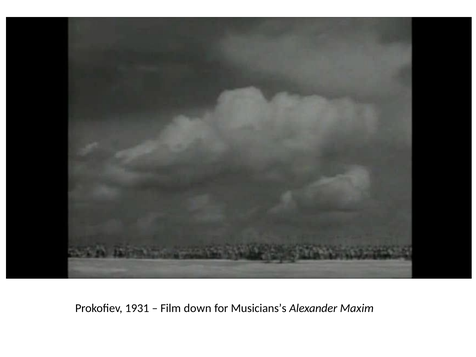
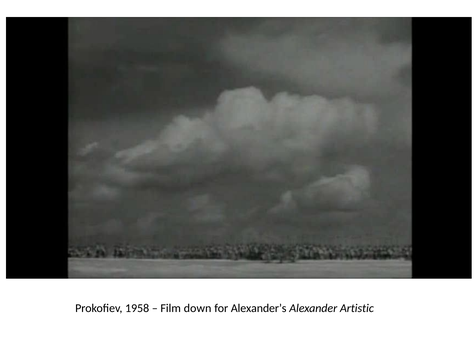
1931: 1931 -> 1958 (137, 308)
Musicians’s: Musicians’s -> Alexander’s (259, 308)
Maxim: Maxim -> Artistic (357, 308)
